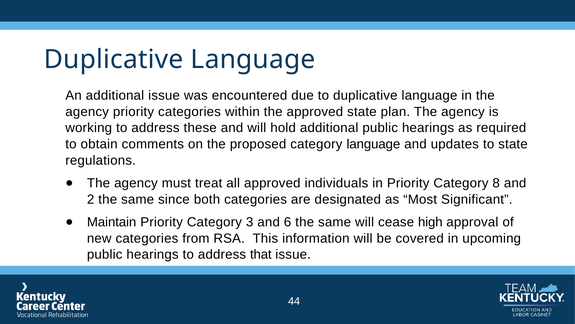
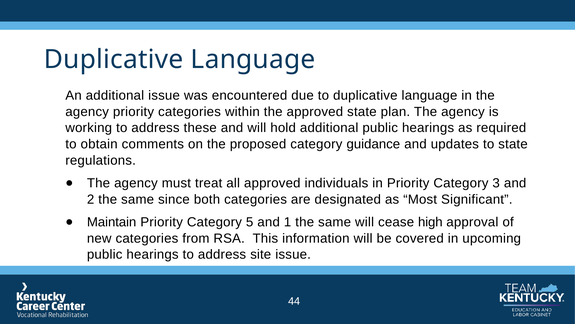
category language: language -> guidance (373, 144)
8: 8 -> 3 (496, 183)
3: 3 -> 5 (250, 222)
6: 6 -> 1 (288, 222)
that: that -> site (261, 254)
